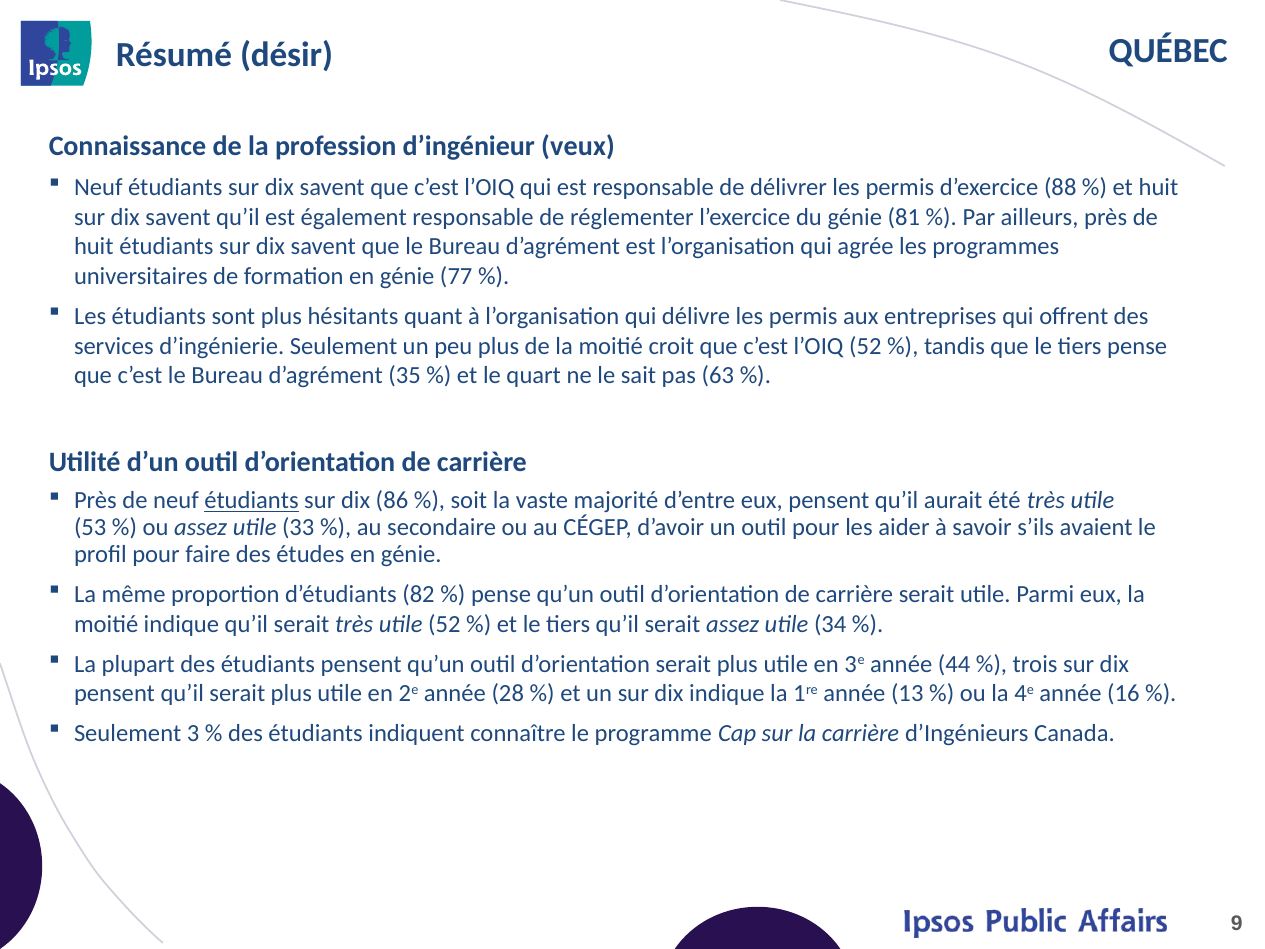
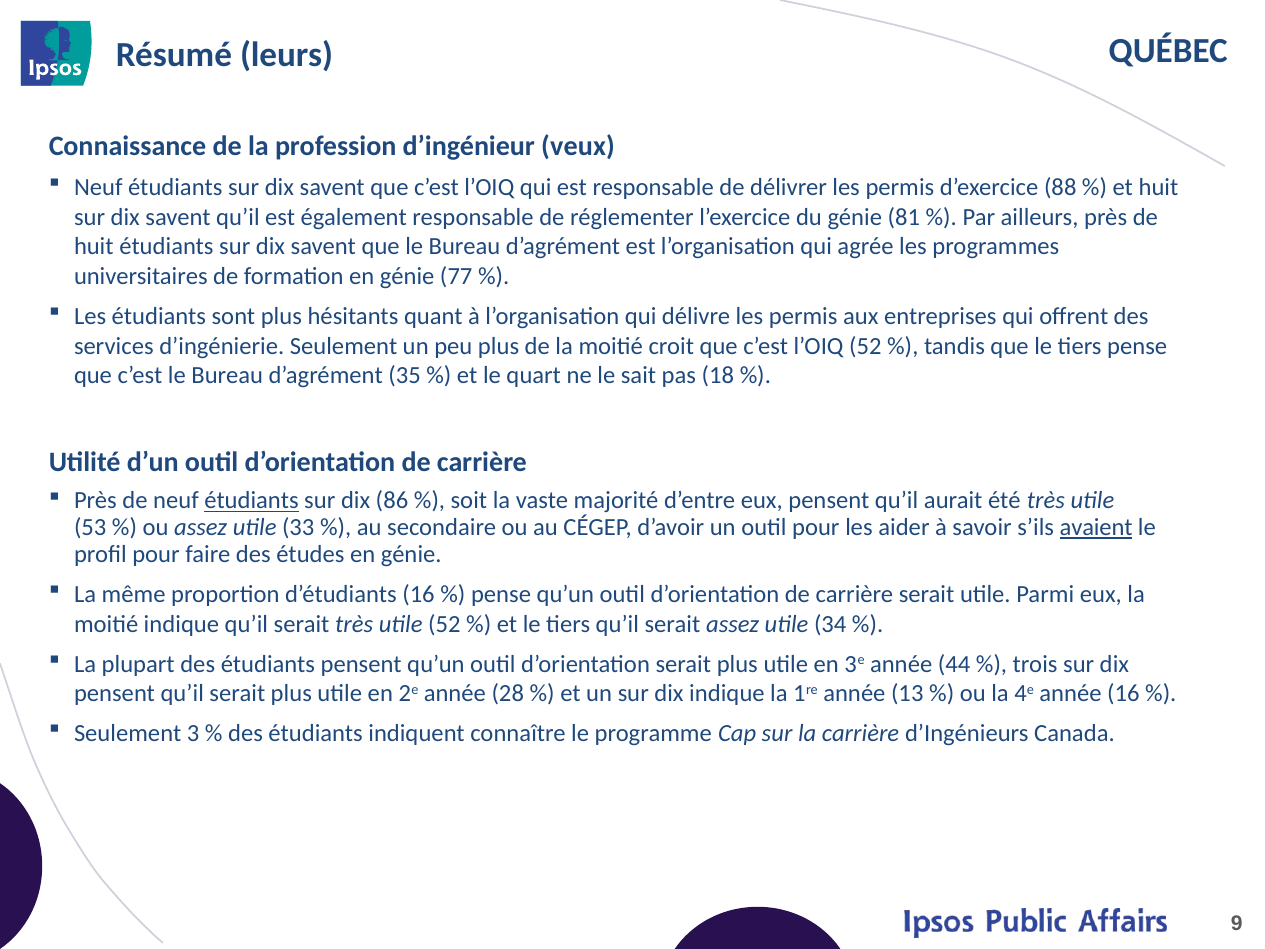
désir: désir -> leurs (287, 55)
63: 63 -> 18 (718, 375)
avaient underline: none -> present (1096, 527)
d’étudiants 82: 82 -> 16 (419, 594)
